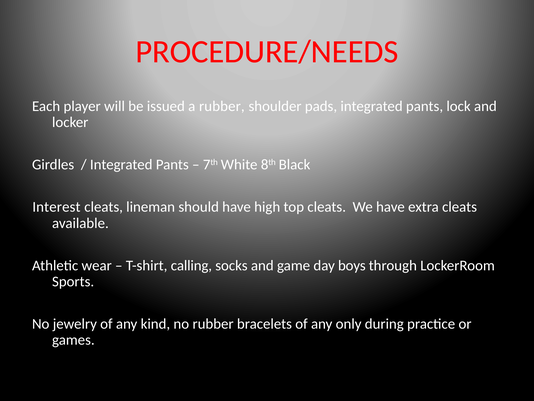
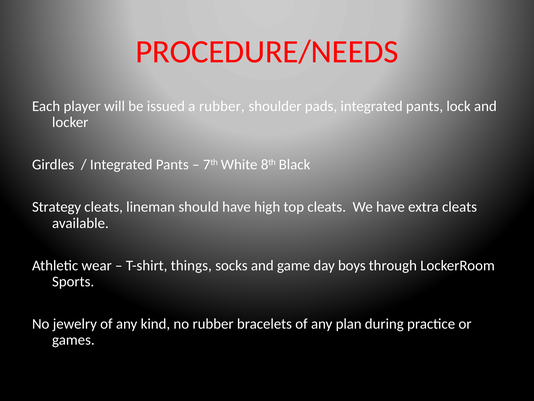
Interest: Interest -> Strategy (57, 207)
calling: calling -> things (191, 265)
only: only -> plan (349, 324)
